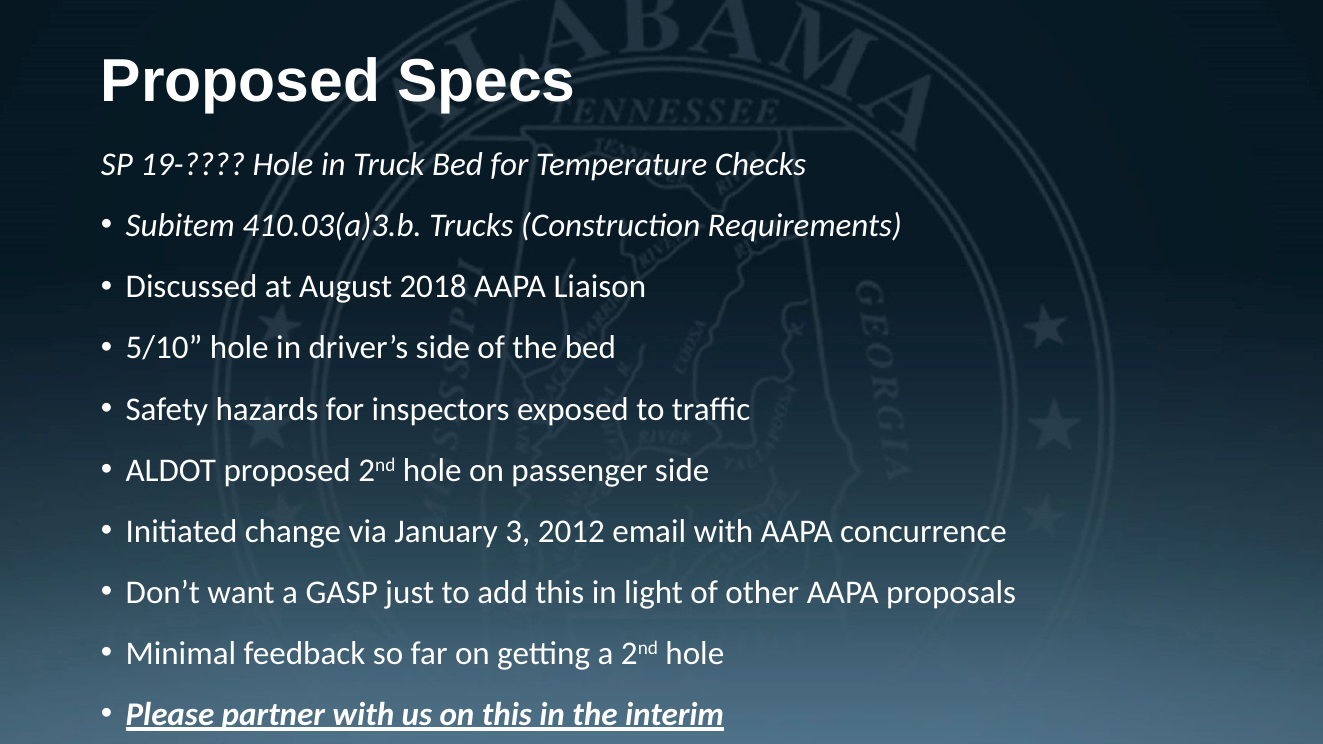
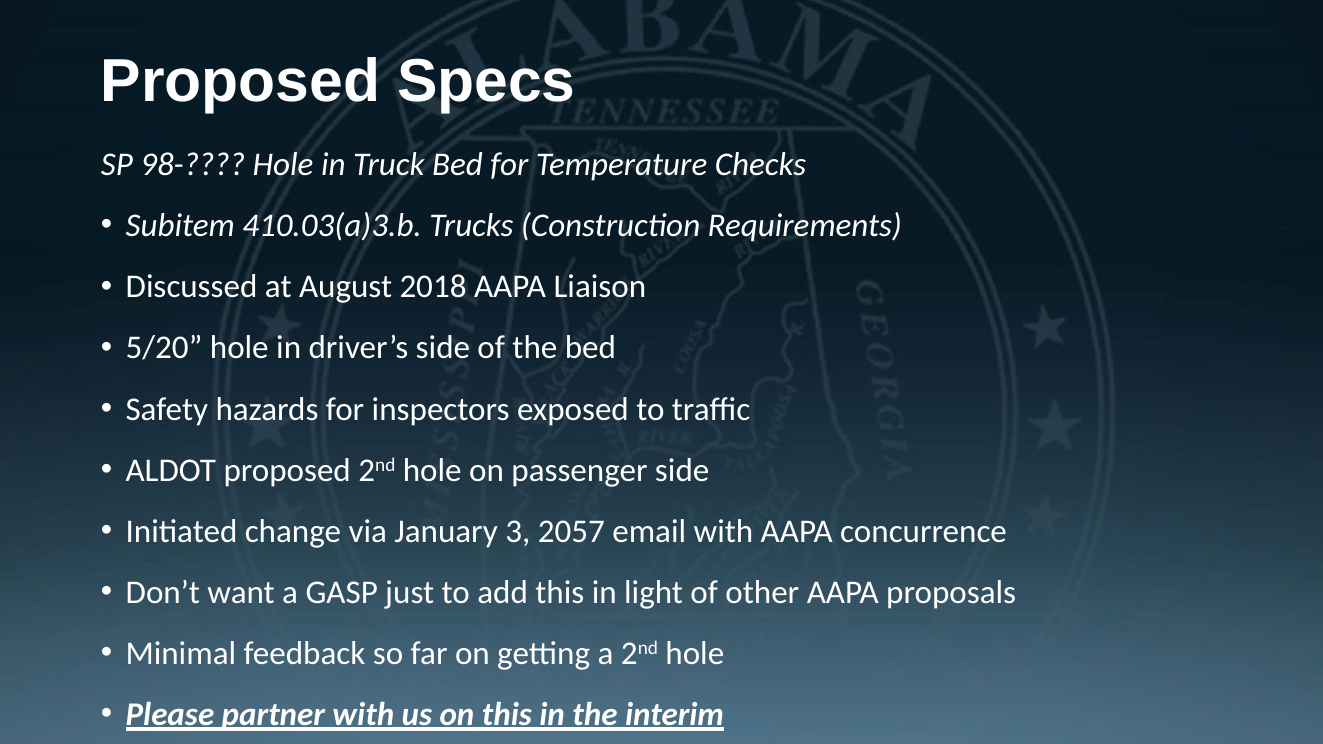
19-: 19- -> 98- (193, 165)
5/10: 5/10 -> 5/20 (164, 348)
2012: 2012 -> 2057 (571, 532)
